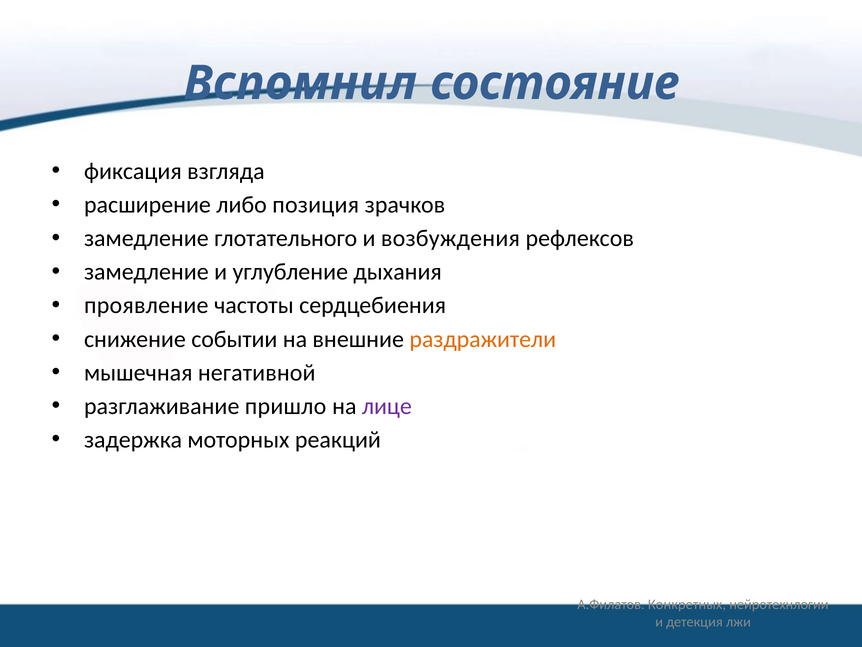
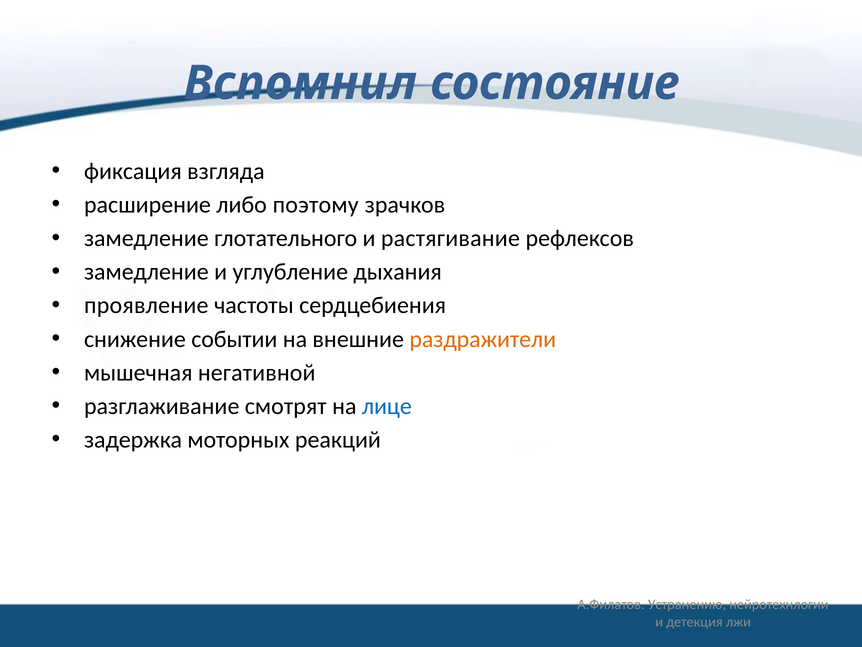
позиция: позиция -> поэтому (316, 205)
возбуждения: возбуждения -> растягивание (450, 238)
пришло: пришло -> смотрят (286, 406)
лице colour: purple -> blue (387, 406)
Конкретных: Конкретных -> Устранению (687, 604)
